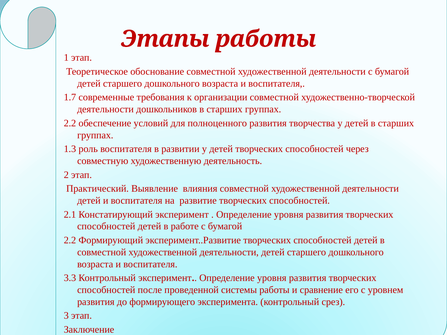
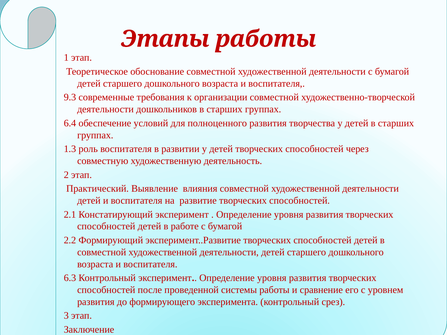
1.7: 1.7 -> 9.3 (70, 97)
2.2: 2.2 -> 6.4 (70, 123)
3.3: 3.3 -> 6.3 (70, 278)
